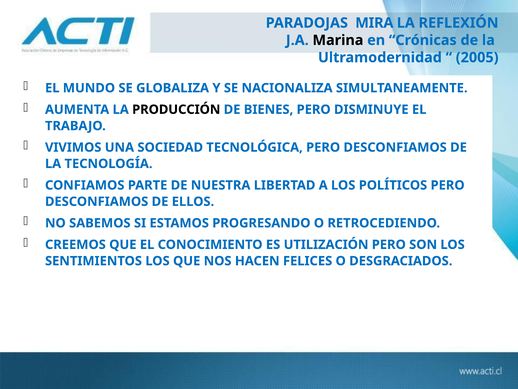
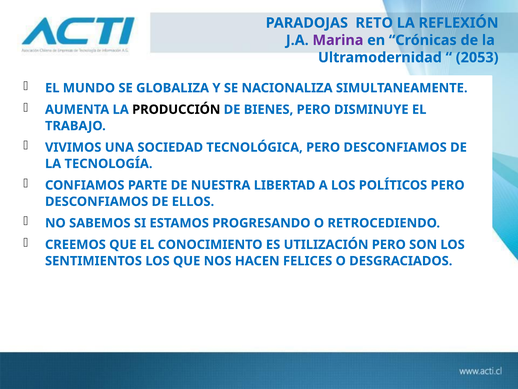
MIRA: MIRA -> RETO (374, 23)
Marina colour: black -> purple (338, 40)
2005: 2005 -> 2053 (477, 57)
